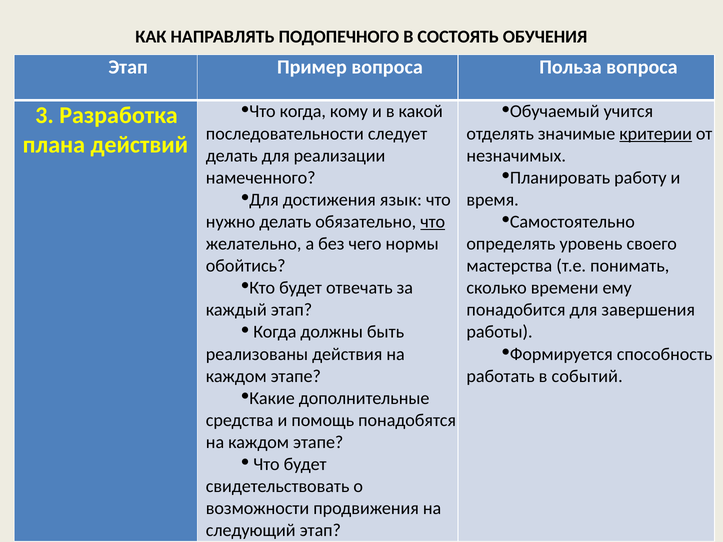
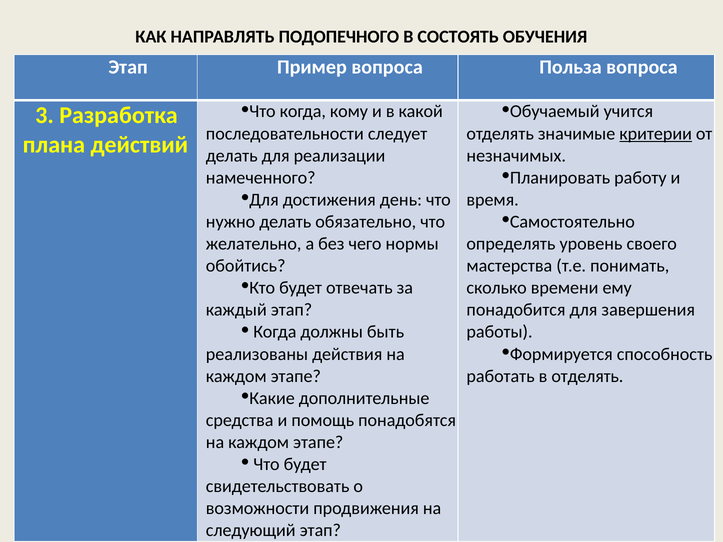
язык: язык -> день (401, 200)
что underline: present -> none (433, 222)
в событий: событий -> отделять (587, 376)
